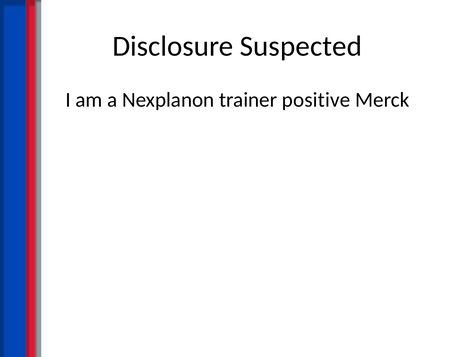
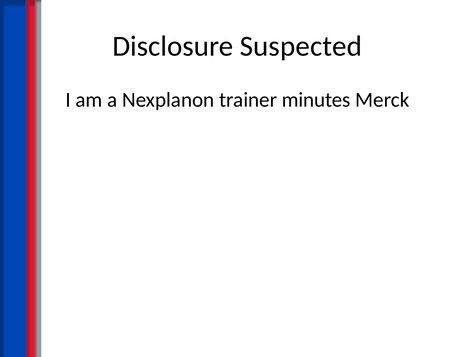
positive: positive -> minutes (316, 100)
